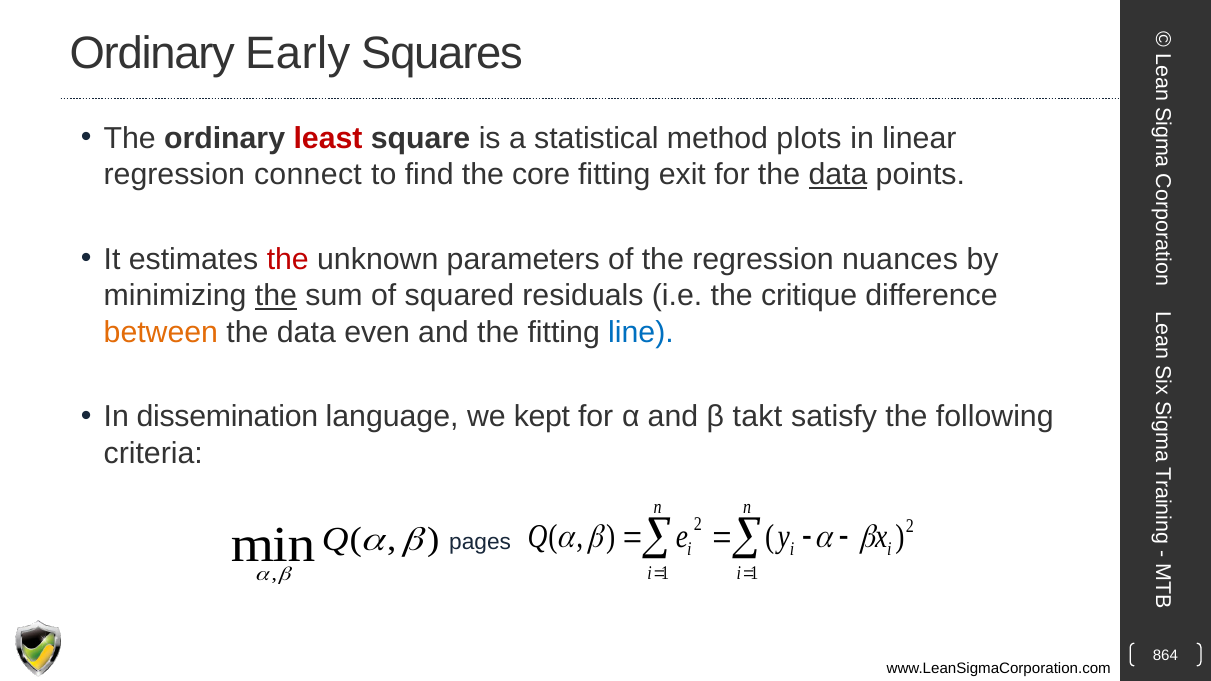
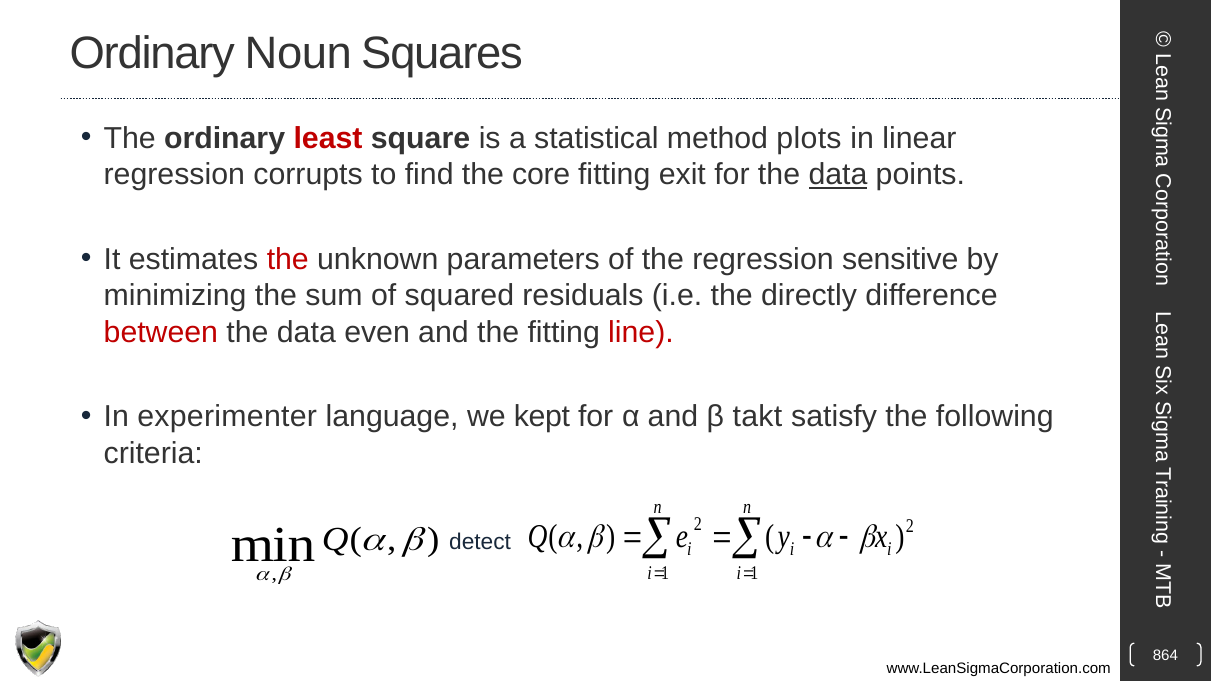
Early: Early -> Noun (298, 54)
connect: connect -> corrupts (308, 175)
nuances: nuances -> sensitive (900, 259)
the underline: present -> none (276, 296)
critique: critique -> directly (809, 296)
between colour: orange -> red (161, 332)
line colour: blue -> red (641, 332)
dissemination: dissemination -> experimenter (227, 417)
pages: pages -> detect (480, 542)
